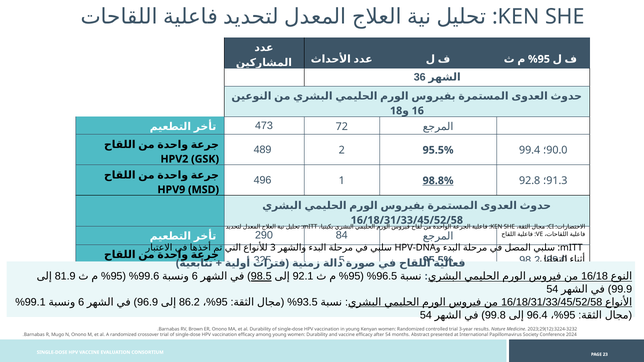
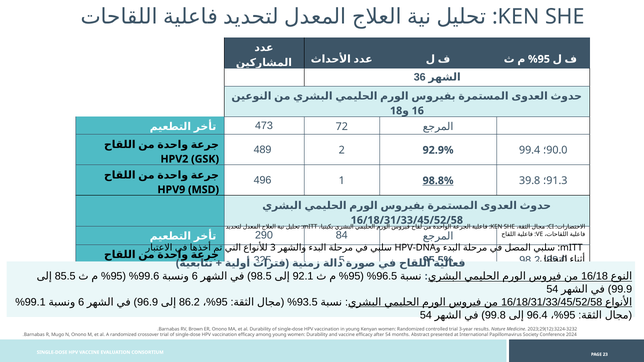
2 95.5%: 95.5% -> 92.9% (438, 150)
92.8: 92.8 -> 39.8 (530, 181)
81.9: 81.9 -> 85.5 (65, 277)
98.5 underline: present -> none (261, 277)
